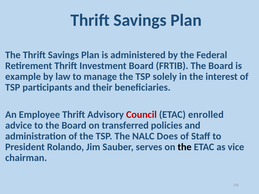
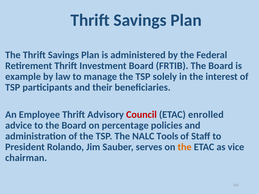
transferred: transferred -> percentage (125, 126)
Does: Does -> Tools (167, 136)
the colour: black -> orange (185, 147)
